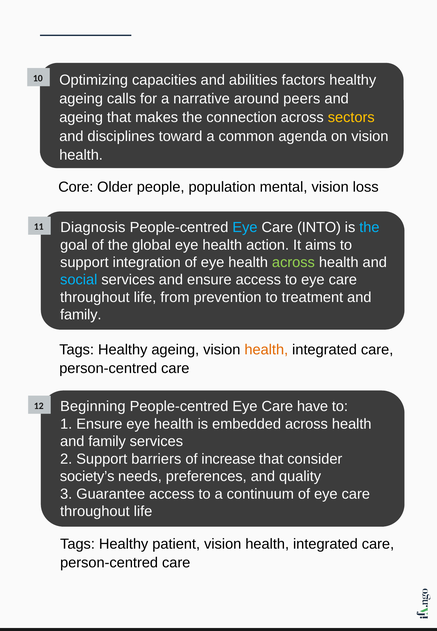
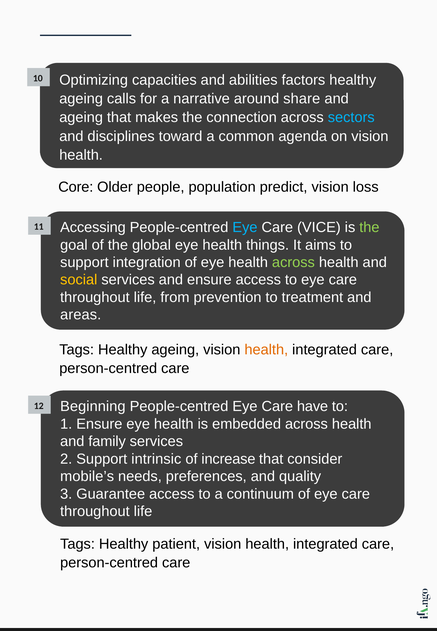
peers: peers -> share (302, 99)
sectors colour: yellow -> light blue (351, 118)
mental: mental -> predict (284, 187)
Diagnosis: Diagnosis -> Accessing (93, 228)
INTO: INTO -> VICE (319, 228)
the colour: light blue -> light green (369, 228)
action: action -> things (268, 245)
social colour: light blue -> yellow (79, 280)
family: family -> areas (81, 315)
barriers: barriers -> intrinsic (156, 459)
society’s: society’s -> mobile’s (87, 477)
